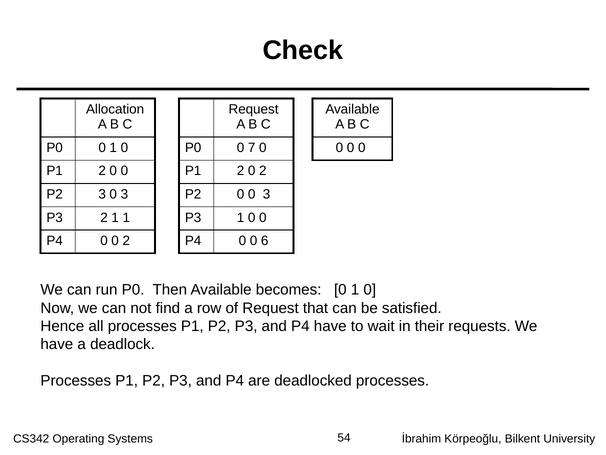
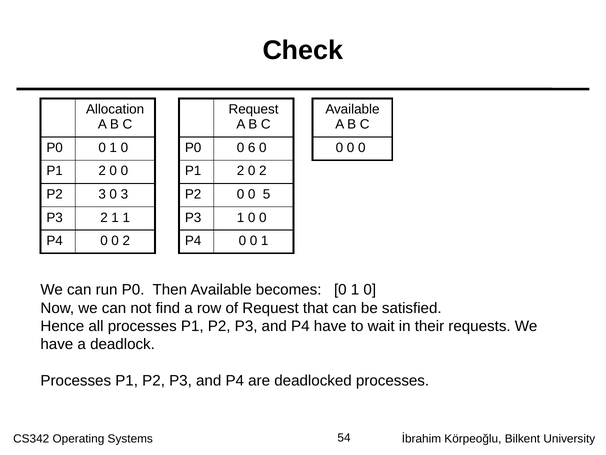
7: 7 -> 6 (252, 148)
0 0 3: 3 -> 5 (267, 194)
0 0 6: 6 -> 1 (265, 240)
